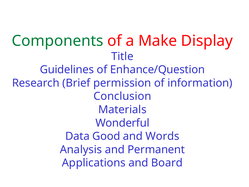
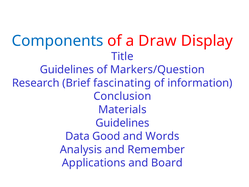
Components colour: green -> blue (58, 41)
Make: Make -> Draw (158, 41)
Enhance/Question: Enhance/Question -> Markers/Question (157, 70)
permission: permission -> fascinating (122, 83)
Wonderful: Wonderful -> Guidelines (122, 123)
Permanent: Permanent -> Remember (156, 149)
